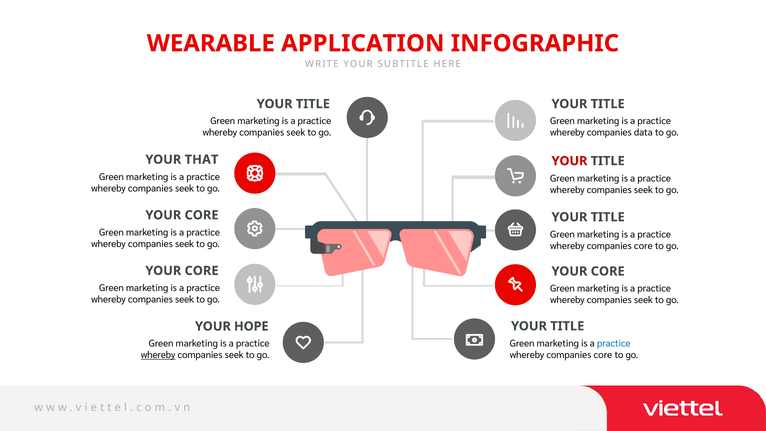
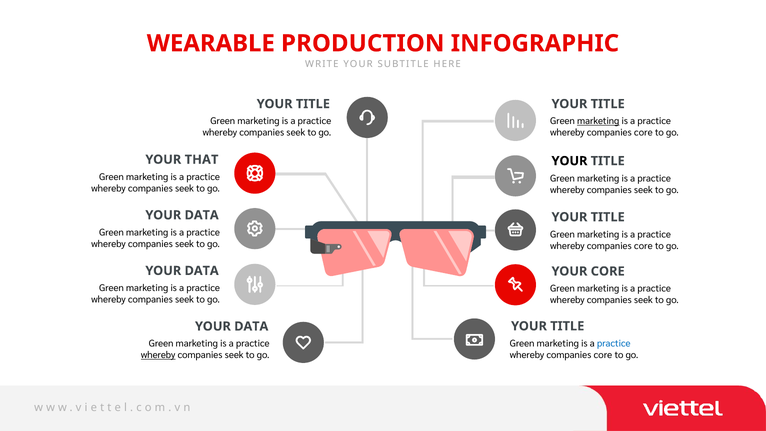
APPLICATION: APPLICATION -> PRODUCTION (363, 43)
marketing underline: none -> present (598, 121)
data: data -> core (643, 133)
YOUR colour: red -> black (569, 161)
CORE: CORE -> DATA (202, 215)
CORE: CORE -> DATA (202, 271)
HOPE: HOPE -> DATA (251, 326)
